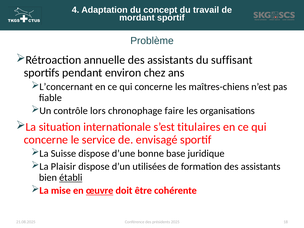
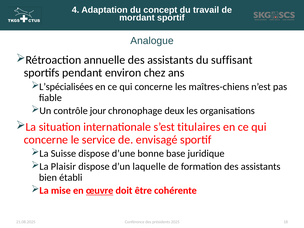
Problème: Problème -> Analogue (152, 41)
L’concernant: L’concernant -> L’spécialisées (66, 87)
lors: lors -> jour (98, 111)
faire: faire -> deux (174, 111)
utilisées: utilisées -> laquelle (149, 167)
établi underline: present -> none (71, 178)
